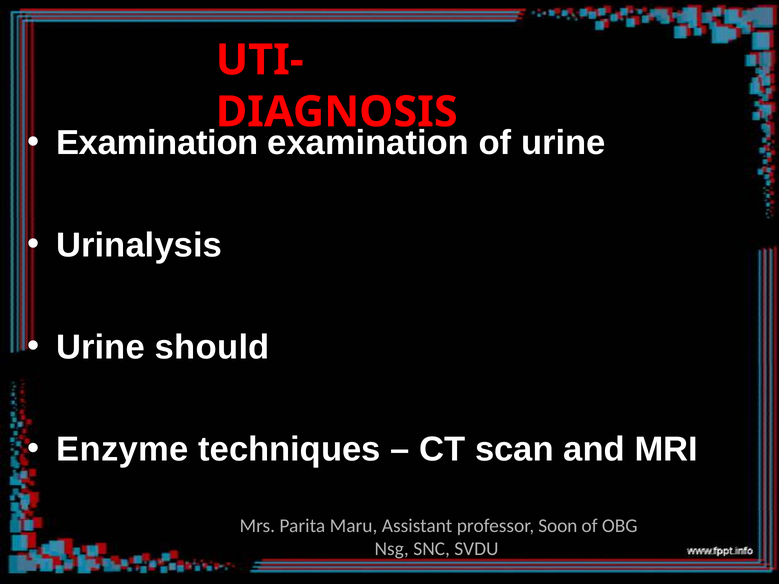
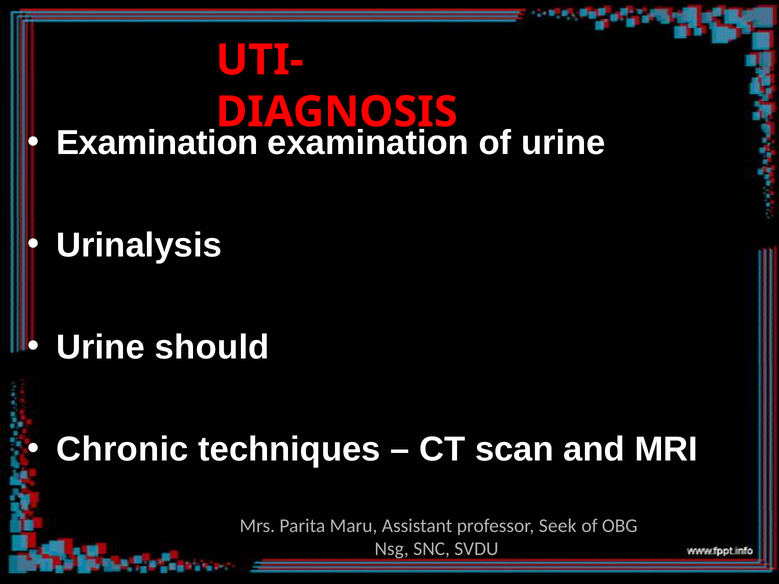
Enzyme: Enzyme -> Chronic (123, 450)
Soon: Soon -> Seek (558, 526)
